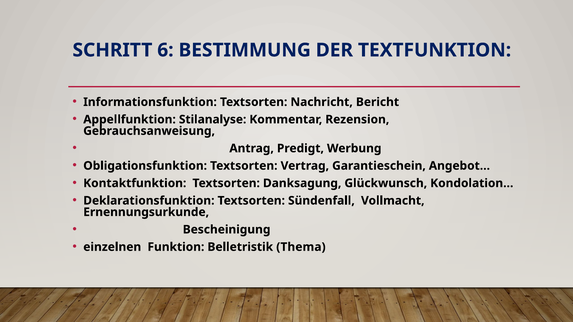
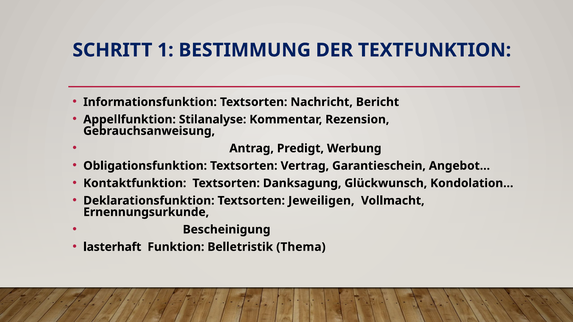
6: 6 -> 1 (165, 50)
Sündenfall: Sündenfall -> Jeweiligen (321, 201)
einzelnen: einzelnen -> lasterhaft (112, 247)
